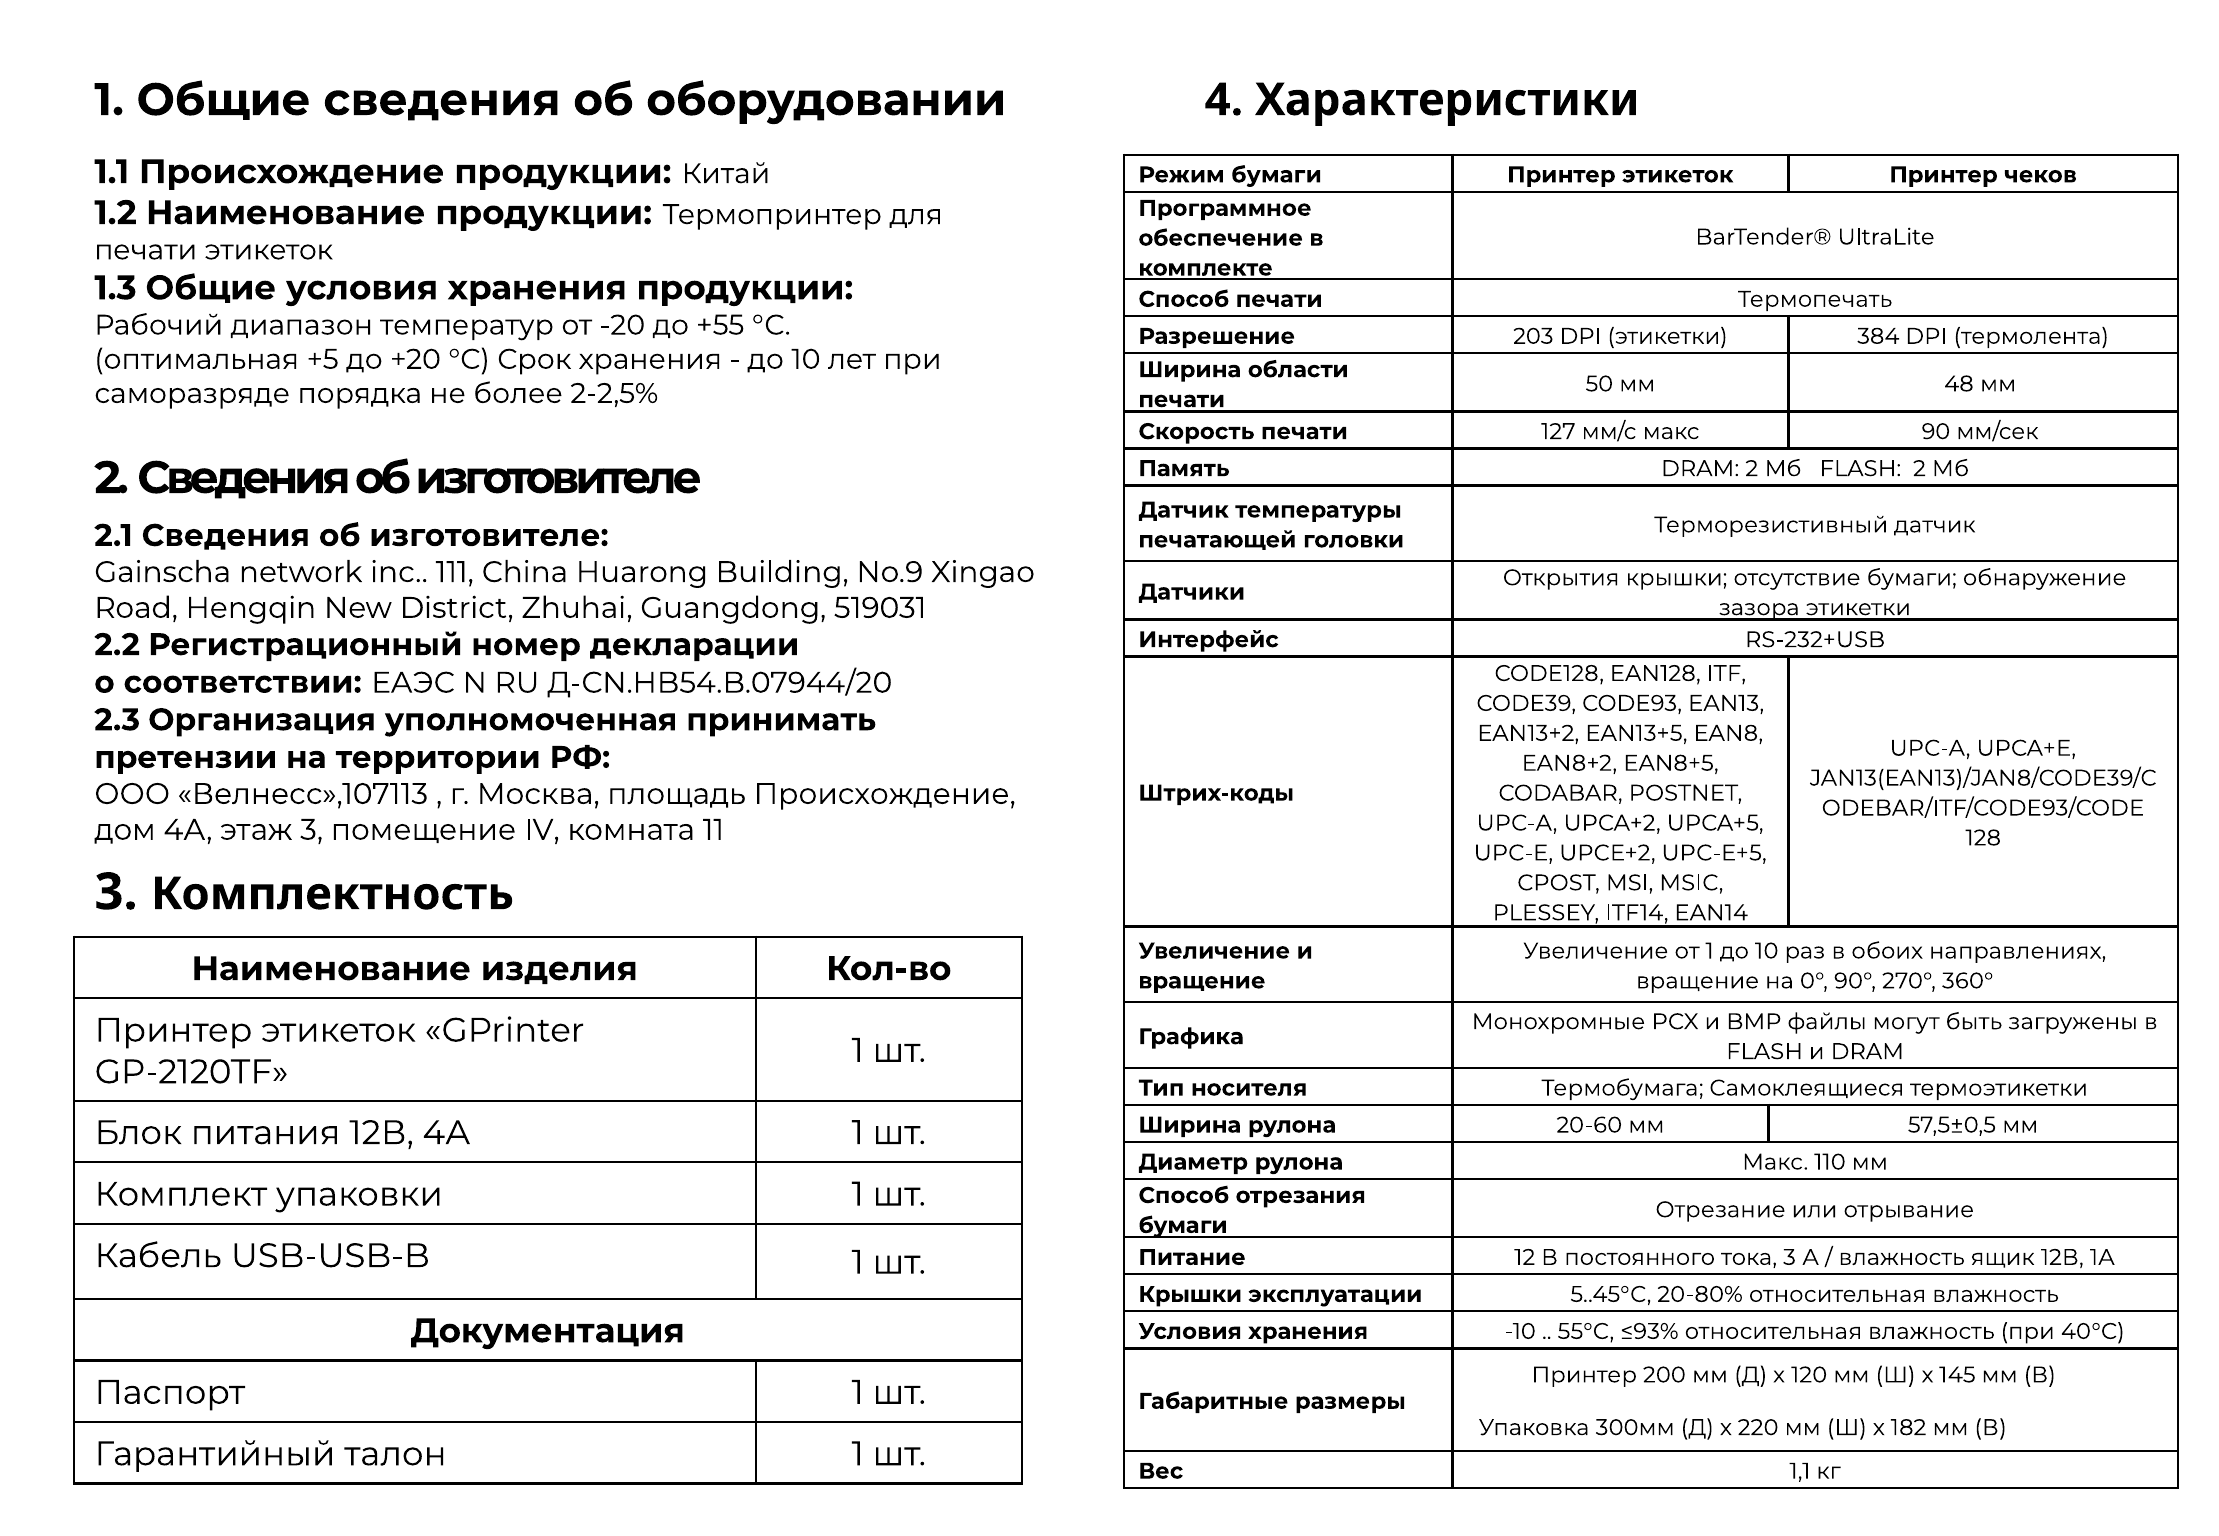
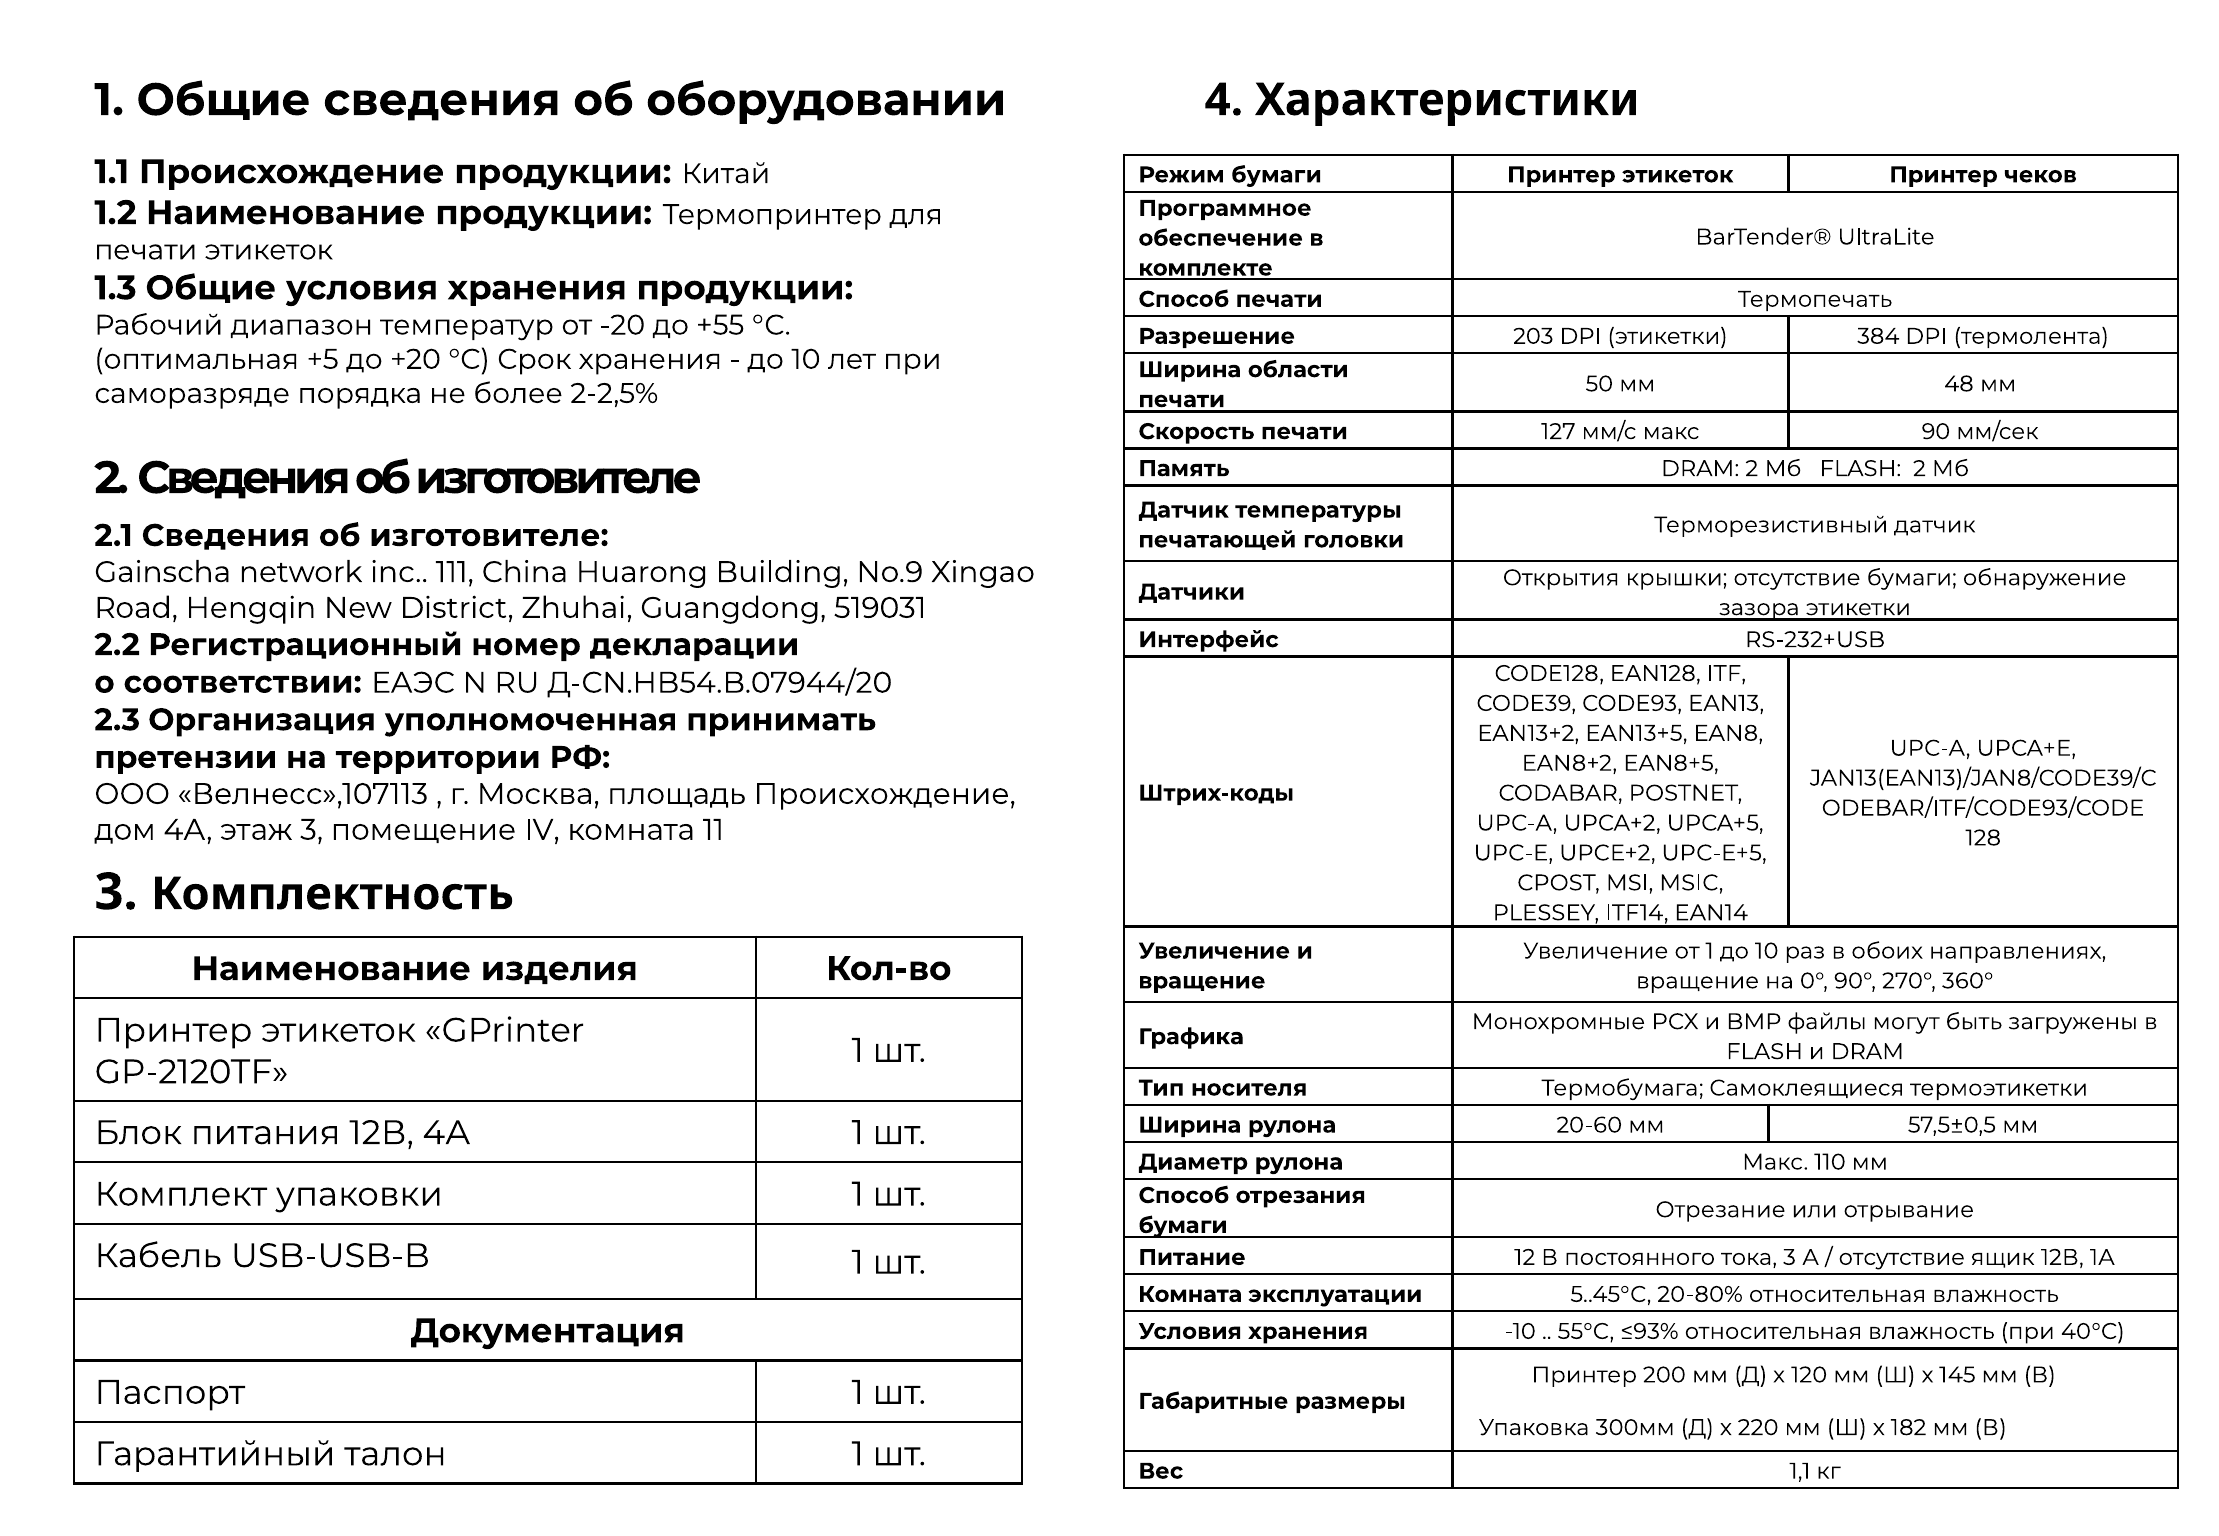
влажность: влажность -> отсутствие (1902, 1258)
Крышки: Крышки -> Комната (1190, 1295)
